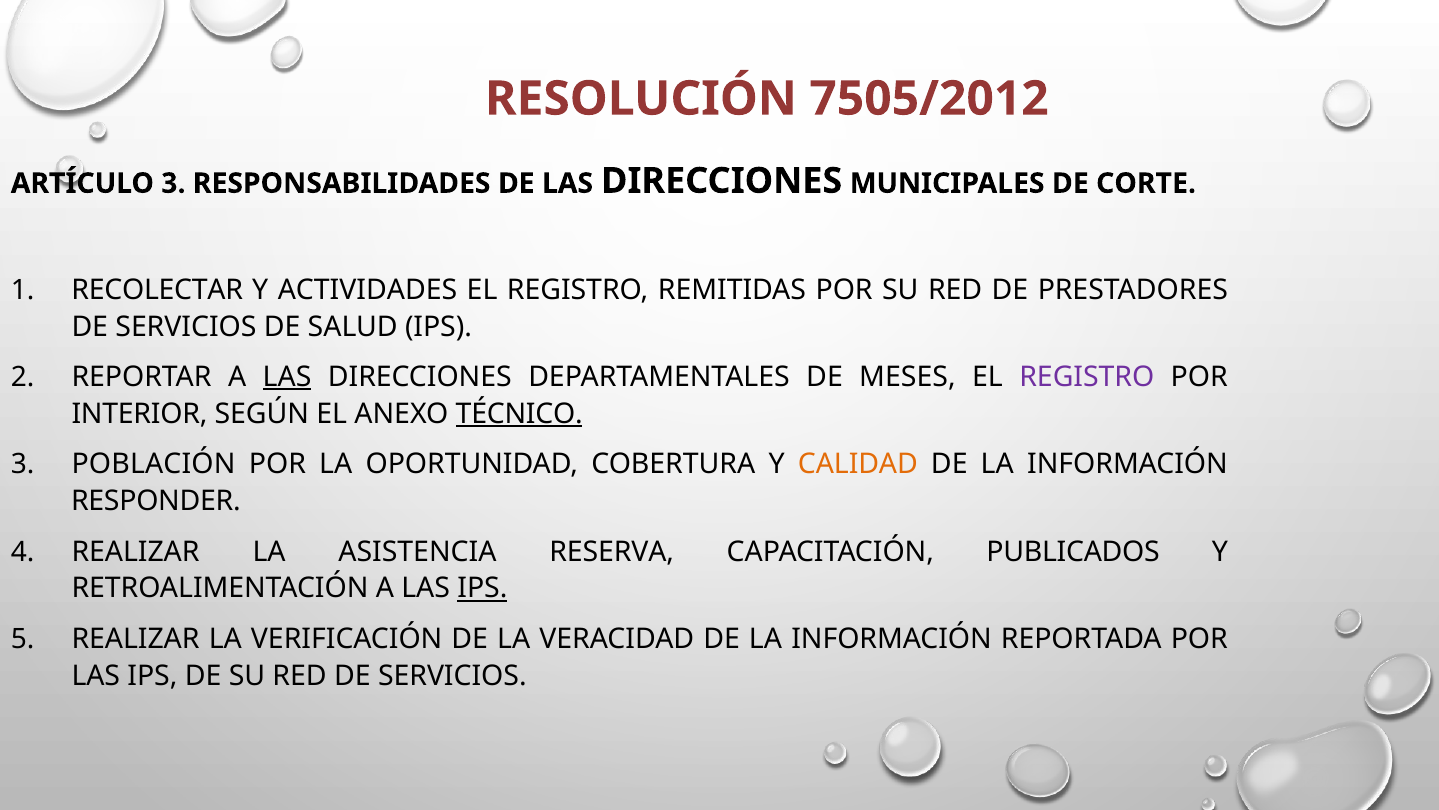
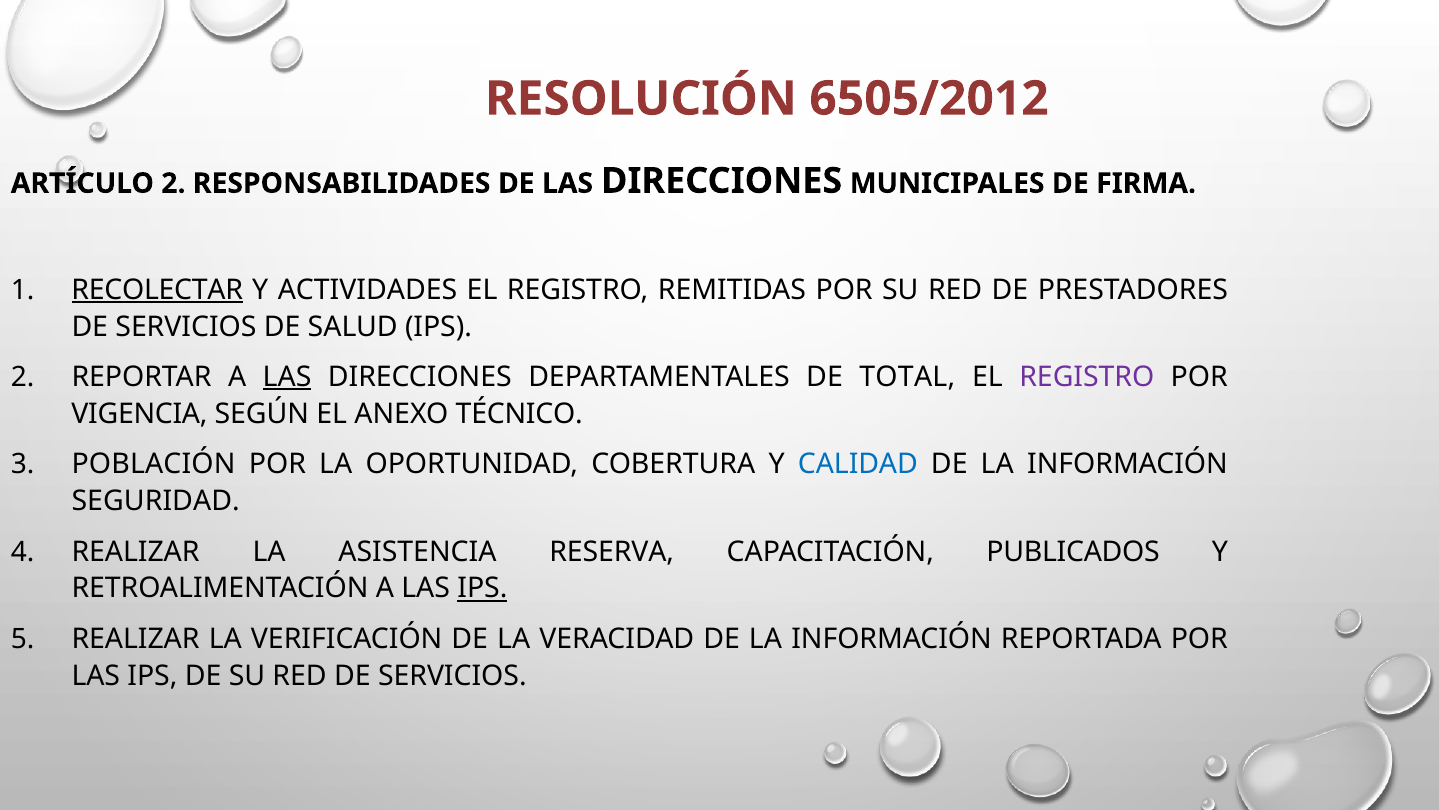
7505/2012: 7505/2012 -> 6505/2012 (929, 99)
ARTÍCULO 3: 3 -> 2 (173, 183)
CORTE: CORTE -> FIRMA (1146, 183)
RECOLECTAR underline: none -> present (157, 290)
MESES: MESES -> TOTAL (907, 377)
INTERIOR: INTERIOR -> VIGENCIA (139, 414)
TÉCNICO underline: present -> none (519, 414)
CALIDAD colour: orange -> blue (858, 464)
RESPONDER: RESPONDER -> SEGURIDAD (156, 501)
